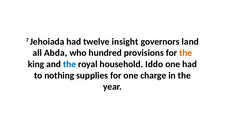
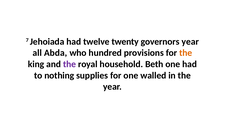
insight: insight -> twenty (125, 41)
governors land: land -> year (190, 41)
the colour: blue -> purple (70, 64)
Iddo: Iddo -> Beth (154, 64)
charge: charge -> walled (153, 75)
